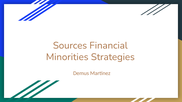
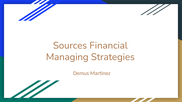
Minorities: Minorities -> Managing (67, 57)
